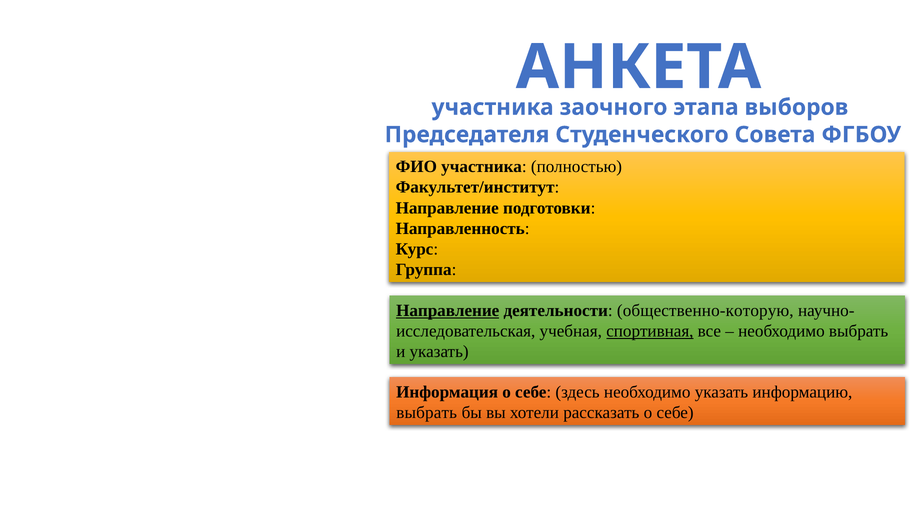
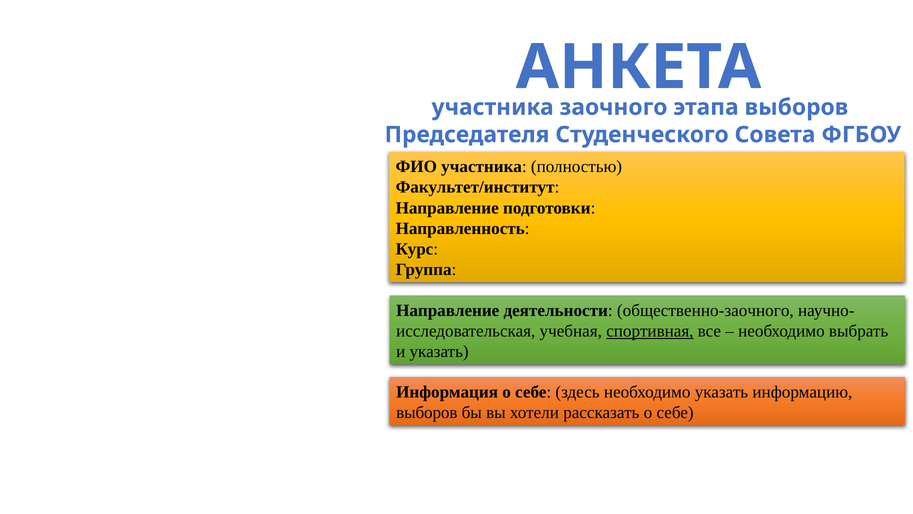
Направление underline: present -> none (448, 310)
общественно-которую: общественно-которую -> общественно-заочного (705, 310)
выбрать: выбрать -> выборов (427, 412)
